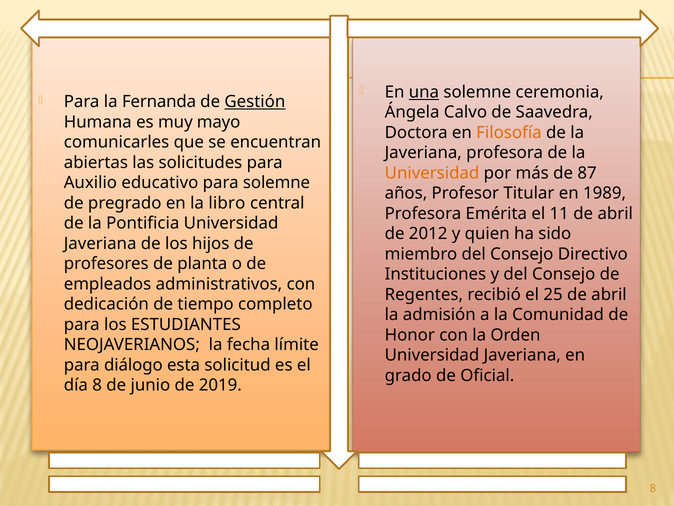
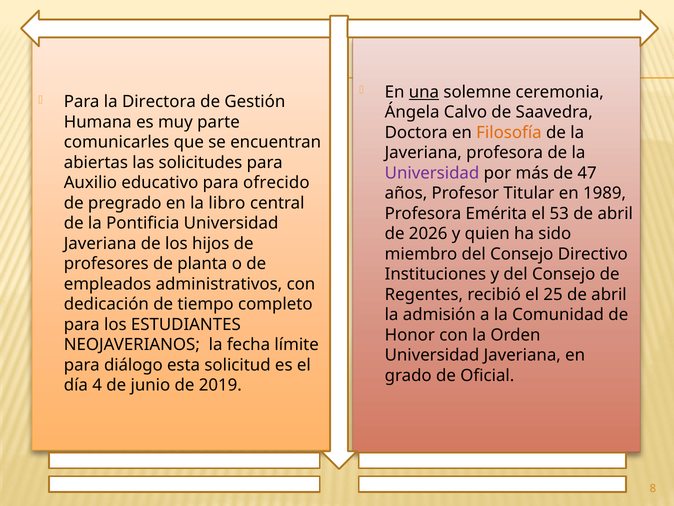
Fernanda: Fernanda -> Directora (159, 102)
Gestión underline: present -> none (255, 102)
mayo: mayo -> parte (218, 122)
Universidad colour: orange -> purple (432, 173)
87: 87 -> 47 (587, 173)
para solemne: solemne -> ofrecido (276, 183)
11: 11 -> 53 (559, 213)
2012: 2012 -> 2026 (428, 234)
día 8: 8 -> 4 (97, 385)
